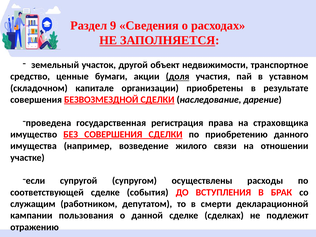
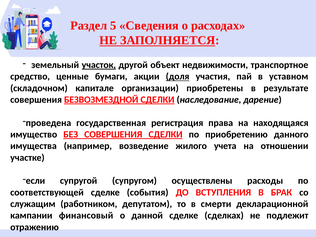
9: 9 -> 5 (113, 26)
участок underline: none -> present (99, 65)
страховщика: страховщика -> находящаяся (281, 123)
связи: связи -> учета (225, 146)
пользования: пользования -> финансовый (86, 216)
